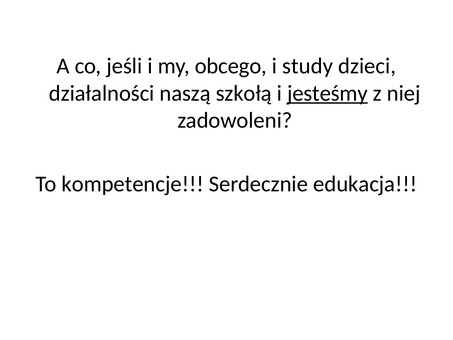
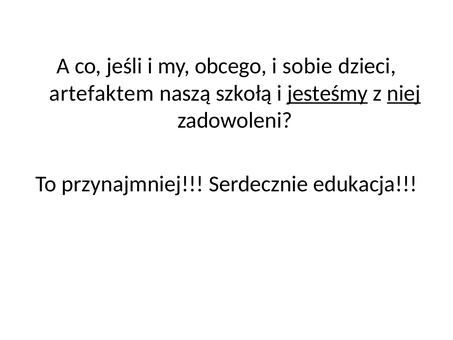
study: study -> sobie (308, 66)
działalności: działalności -> artefaktem (102, 93)
niej underline: none -> present (404, 93)
kompetencje: kompetencje -> przynajmniej (133, 184)
